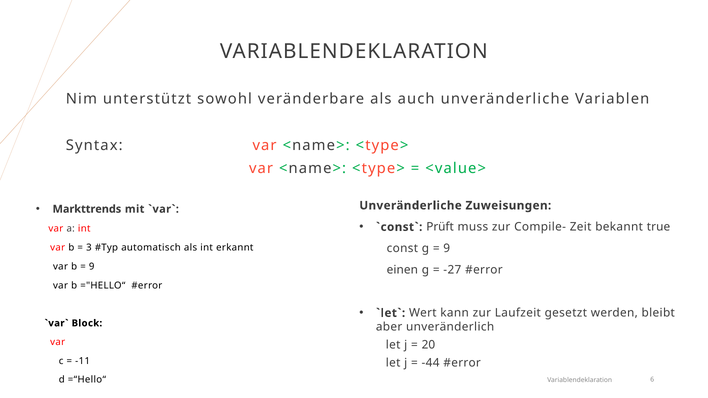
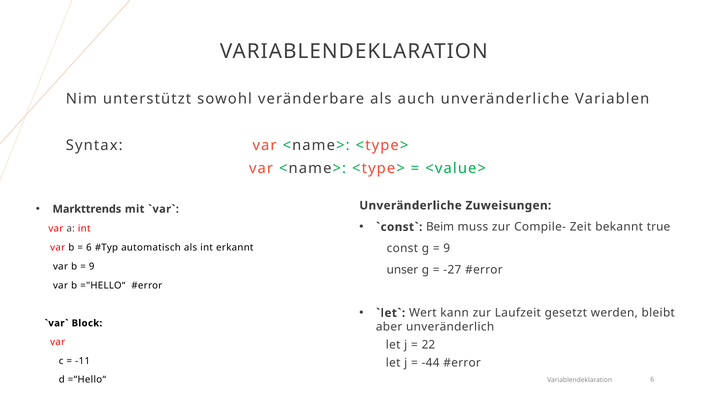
Prüft: Prüft -> Beim (440, 227)
3: 3 -> 6 (89, 248)
einen: einen -> unser (402, 270)
20: 20 -> 22 (428, 345)
